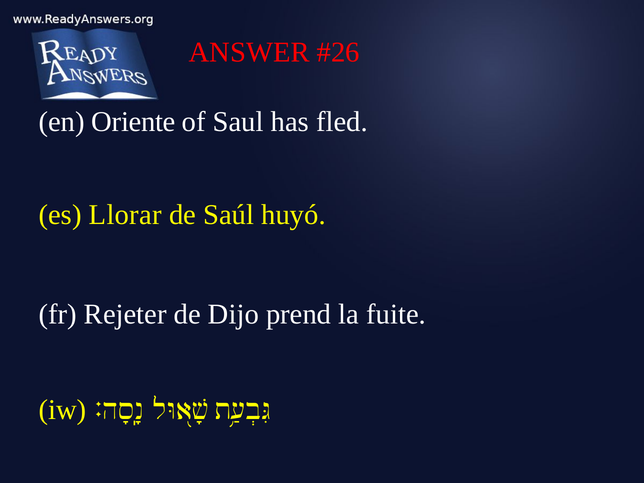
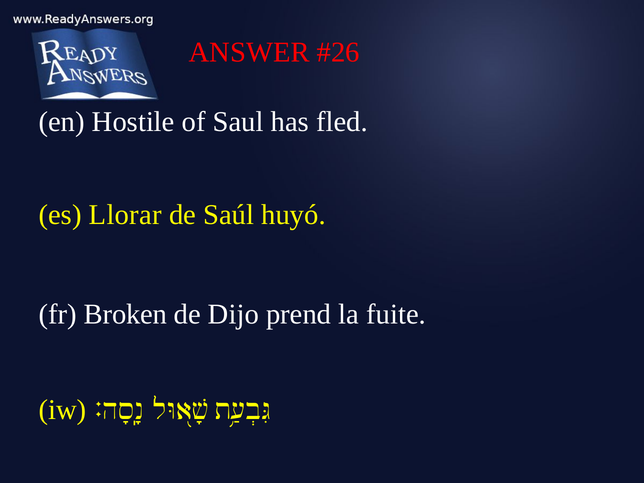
Oriente: Oriente -> Hostile (133, 122)
Rejeter: Rejeter -> Broken (125, 314)
